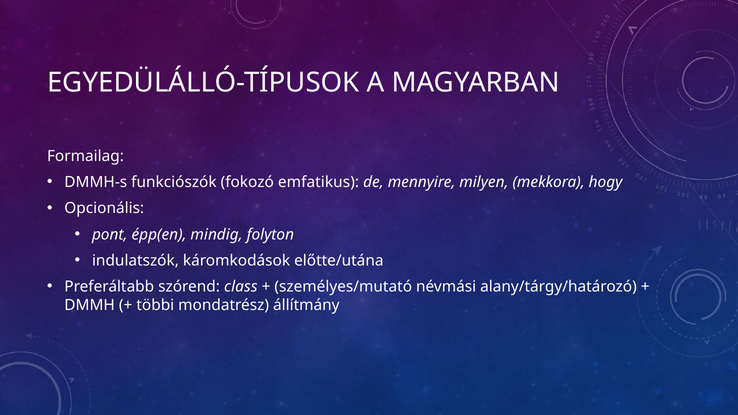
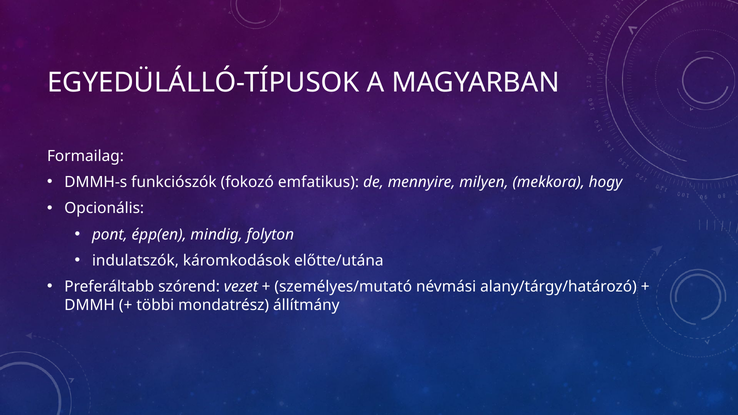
class: class -> vezet (241, 287)
